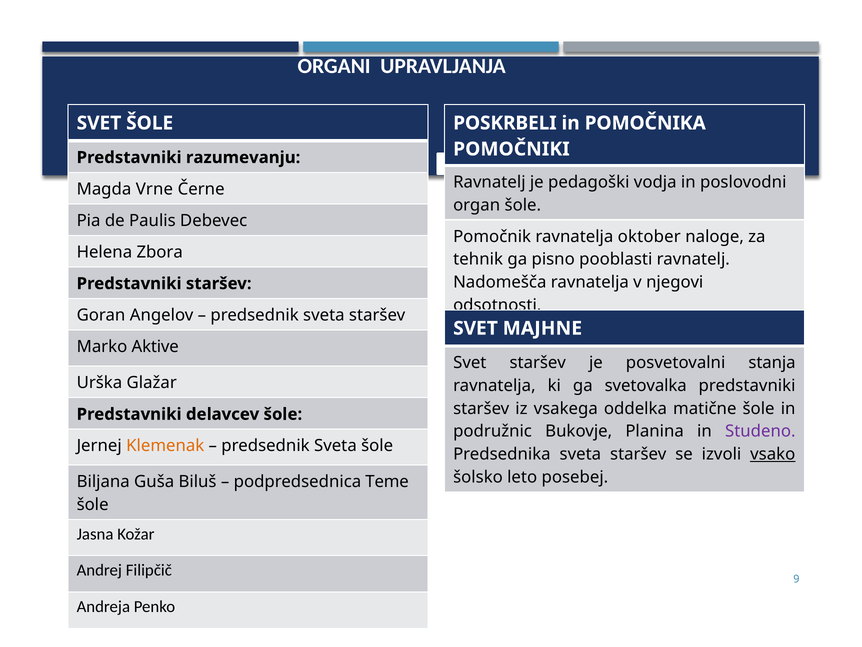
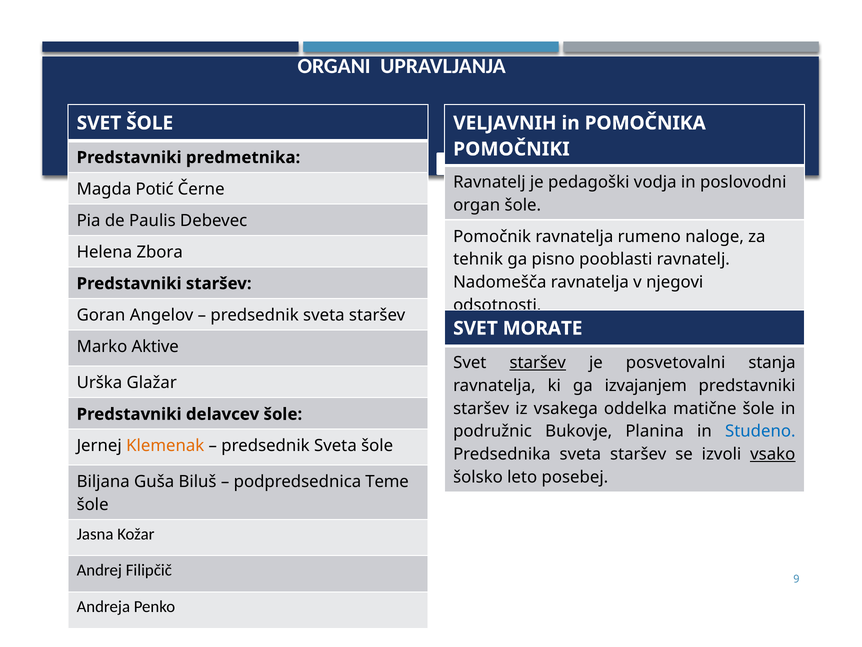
POSKRBELI: POSKRBELI -> VELJAVNIH (505, 123)
razumevanju: razumevanju -> predmetnika (243, 157)
Vrne: Vrne -> Potić (155, 189)
oktober: oktober -> rumeno (649, 236)
MAJHNE: MAJHNE -> MORATE (543, 328)
staršev underline: none -> present (538, 362)
svetovalka: svetovalka -> izvajanjem (646, 385)
Studeno colour: purple -> blue (760, 431)
